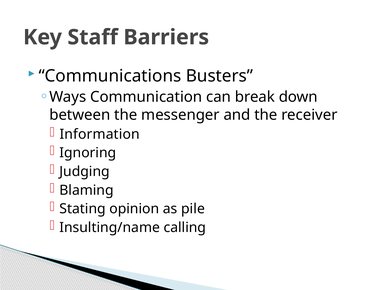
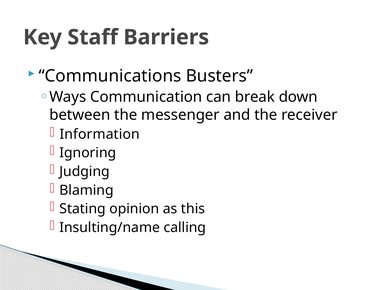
pile: pile -> this (193, 208)
